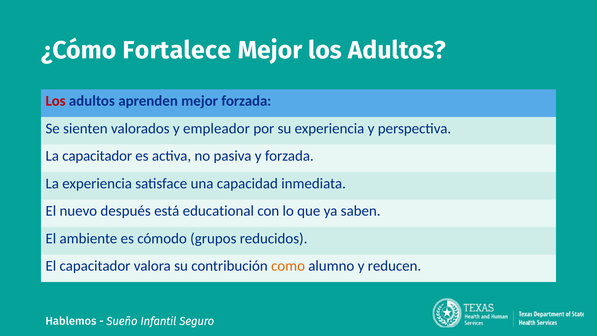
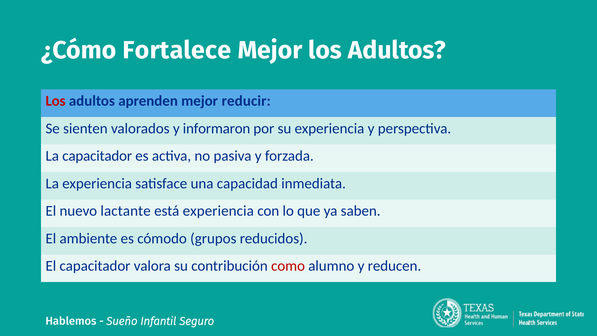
mejor forzada: forzada -> reducir (246, 101)
empleador: empleador -> informaron (217, 128)
después: después -> lactante (126, 211)
está educational: educational -> experiencia (218, 211)
como colour: orange -> red (288, 266)
